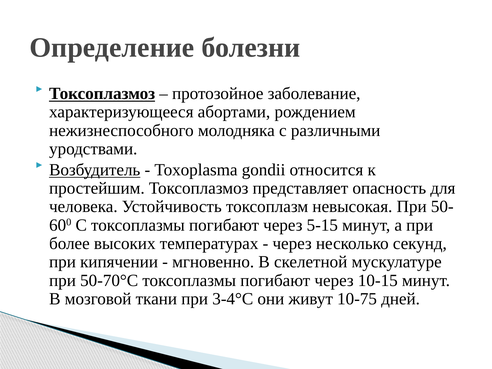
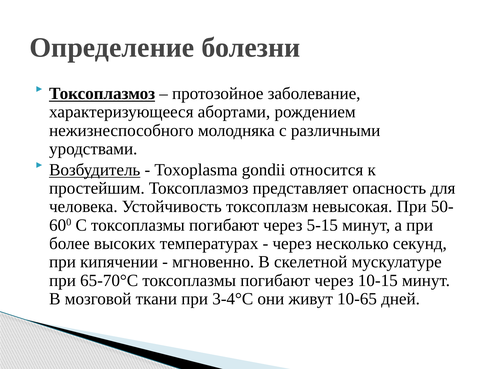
50-70°С: 50-70°С -> 65-70°С (109, 280)
10-75: 10-75 -> 10-65 (357, 299)
